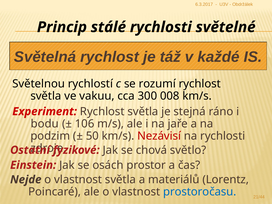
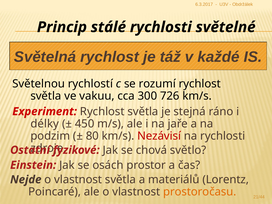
008: 008 -> 726 (170, 96)
bodu: bodu -> délky (45, 124)
106: 106 -> 450 (85, 124)
50: 50 -> 80 (92, 136)
prostoročasu colour: blue -> orange (200, 192)
